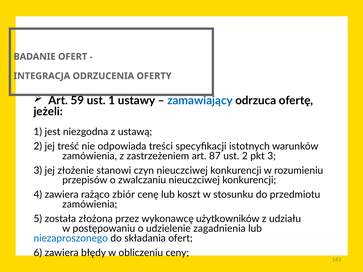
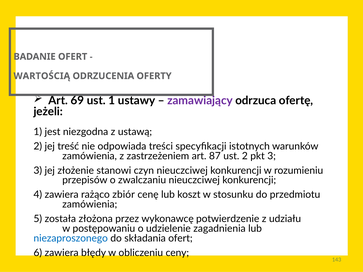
INTEGRACJA: INTEGRACJA -> WARTOŚCIĄ (42, 76)
59: 59 -> 69 (77, 101)
zamawiający colour: blue -> purple (200, 101)
użytkowników: użytkowników -> potwierdzenie (228, 219)
